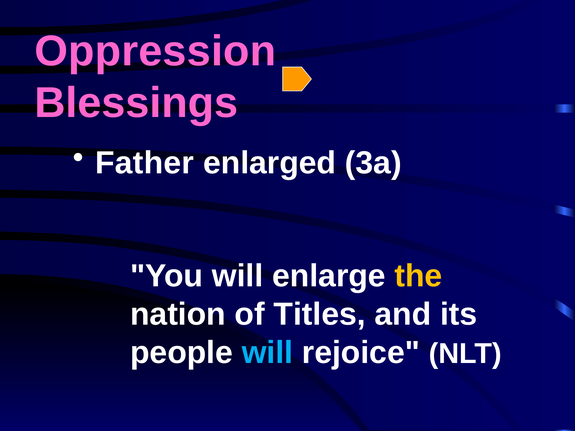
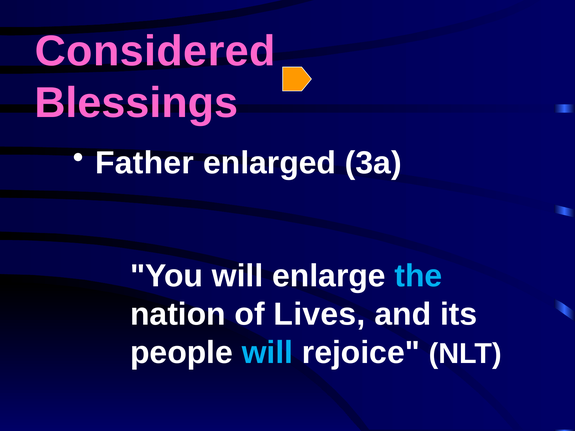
Oppression: Oppression -> Considered (155, 51)
the colour: yellow -> light blue (418, 276)
Titles: Titles -> Lives (320, 314)
